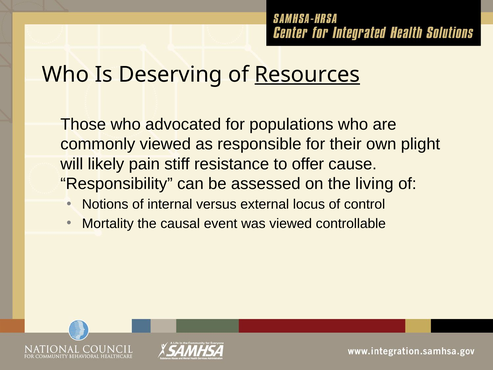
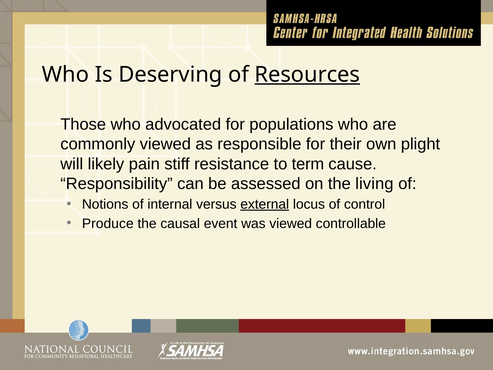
offer: offer -> term (308, 164)
external underline: none -> present (265, 204)
Mortality: Mortality -> Produce (108, 223)
